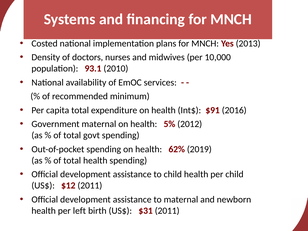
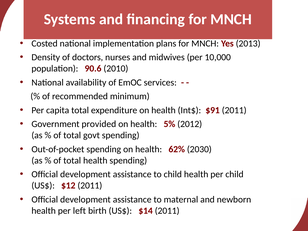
93.1: 93.1 -> 90.6 (93, 69)
$91 2016: 2016 -> 2011 (234, 110)
Government maternal: maternal -> provided (99, 124)
2019: 2019 -> 2030 (199, 149)
$31: $31 -> $14 (146, 211)
